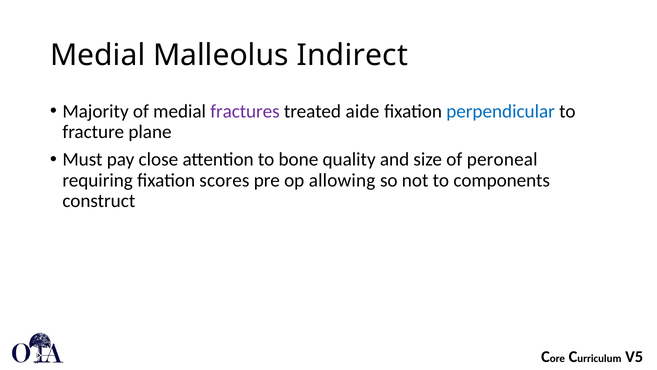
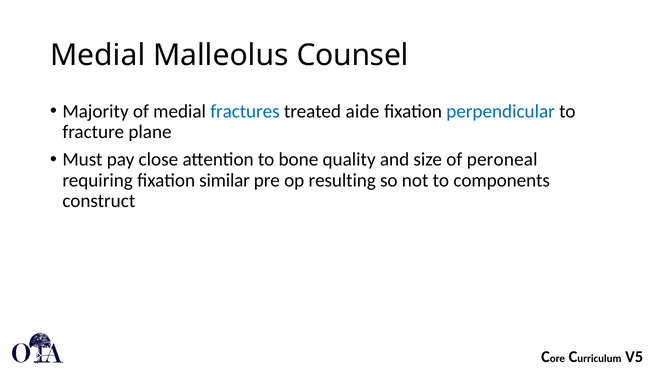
Indirect: Indirect -> Counsel (353, 55)
fractures colour: purple -> blue (245, 111)
scores: scores -> similar (225, 180)
allowing: allowing -> resulting (342, 180)
